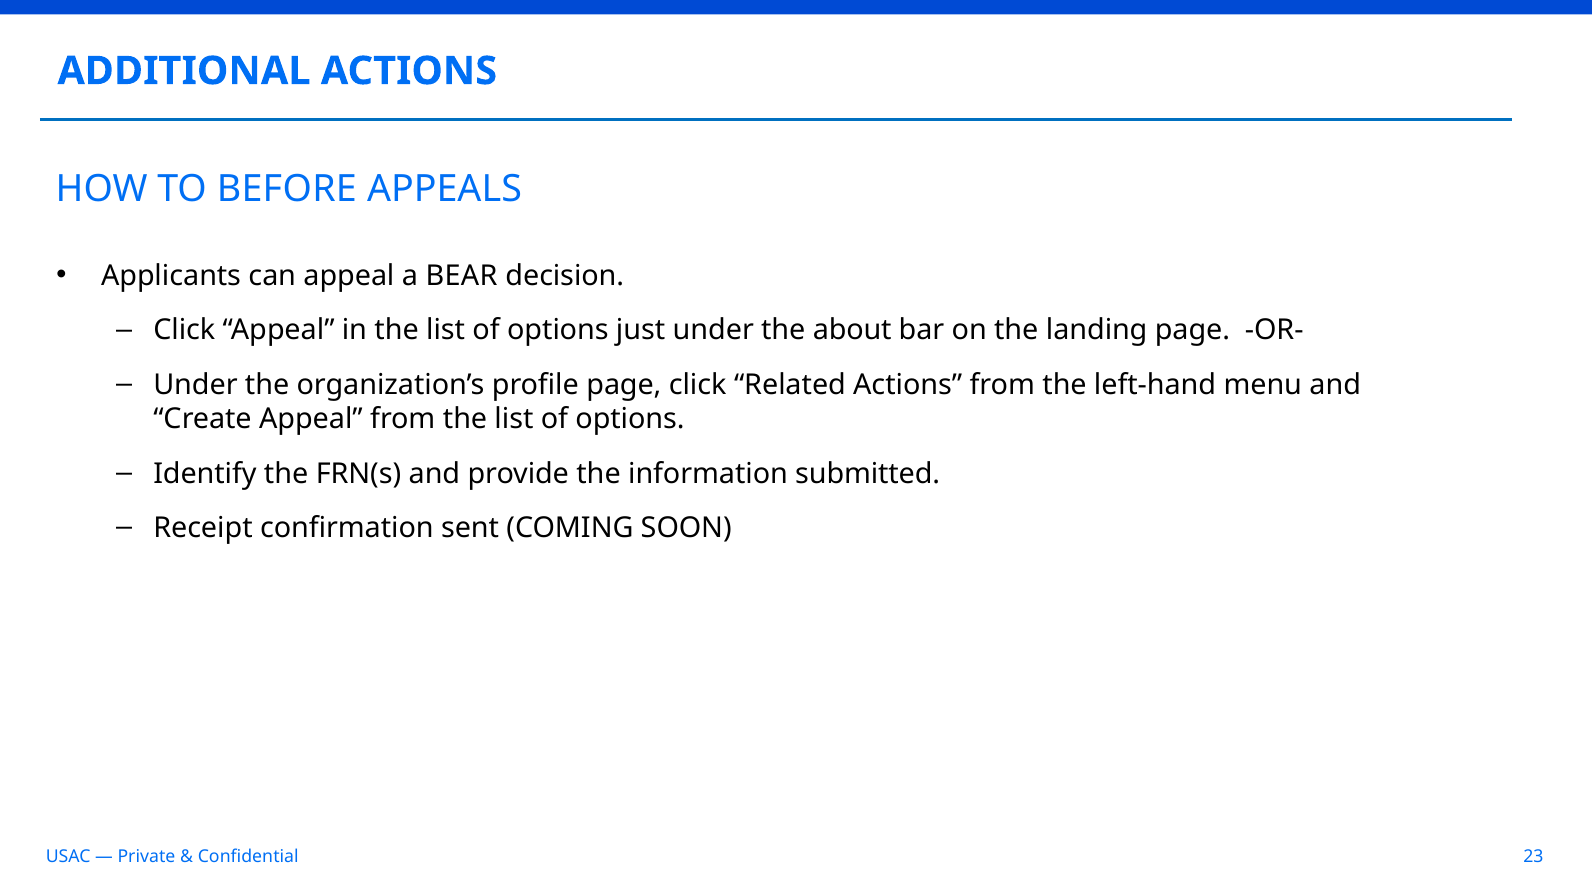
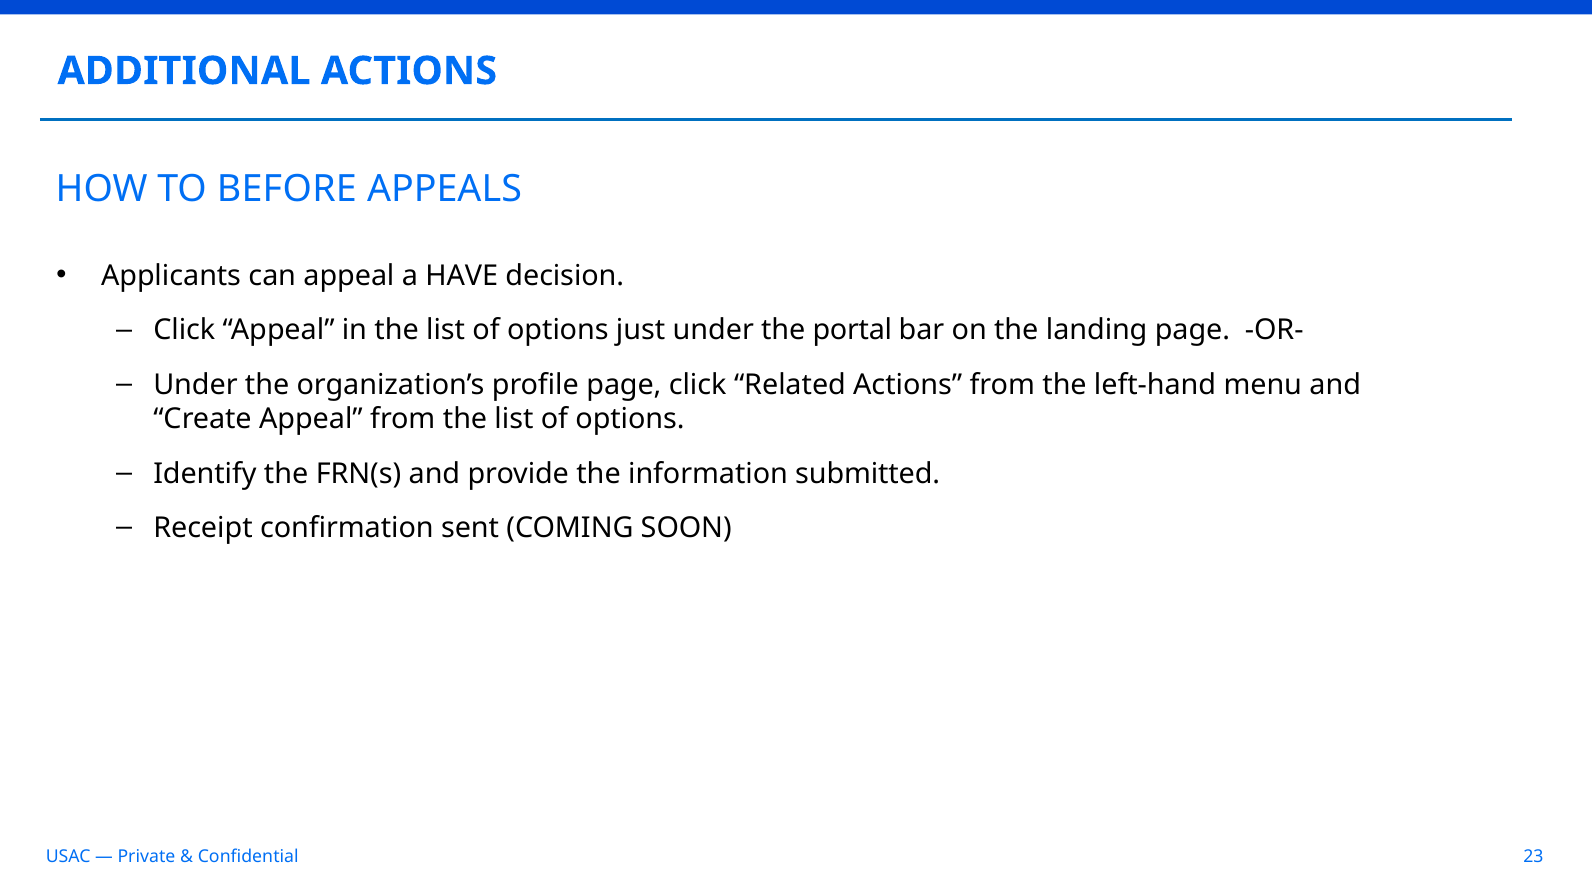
BEAR: BEAR -> HAVE (462, 276)
about: about -> portal (852, 330)
